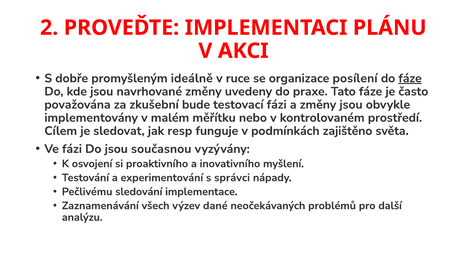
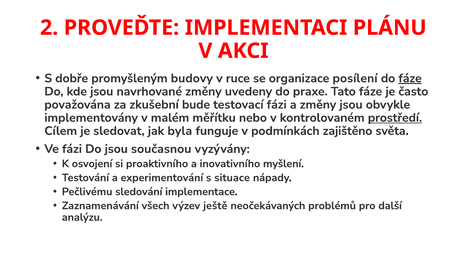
ideálně: ideálně -> budovy (192, 78)
prostředí underline: none -> present (395, 118)
resp: resp -> byla (180, 131)
správci: správci -> situace (232, 177)
dané: dané -> ještě (215, 205)
